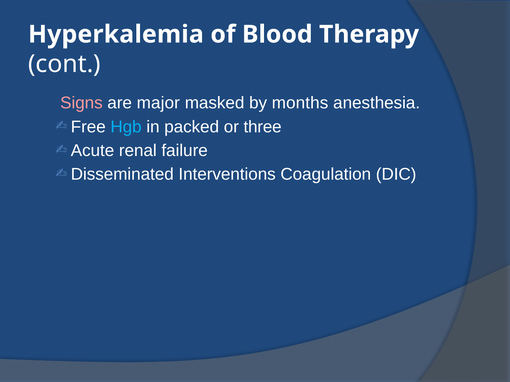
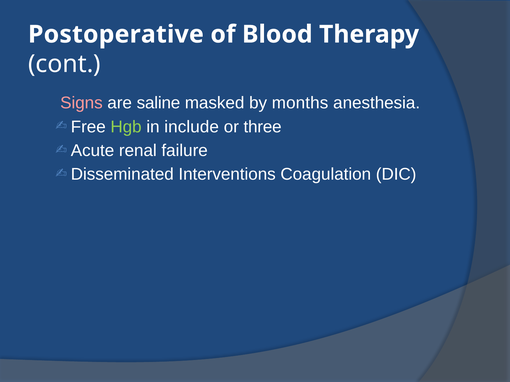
Hyperkalemia: Hyperkalemia -> Postoperative (116, 34)
major: major -> saline (158, 103)
Hgb colour: light blue -> light green (126, 127)
packed: packed -> include (192, 127)
